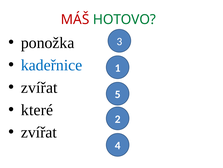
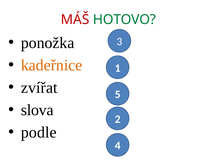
kadeřnice colour: blue -> orange (52, 65)
které: které -> slova (37, 110)
zvířat: zvířat -> podle (39, 132)
